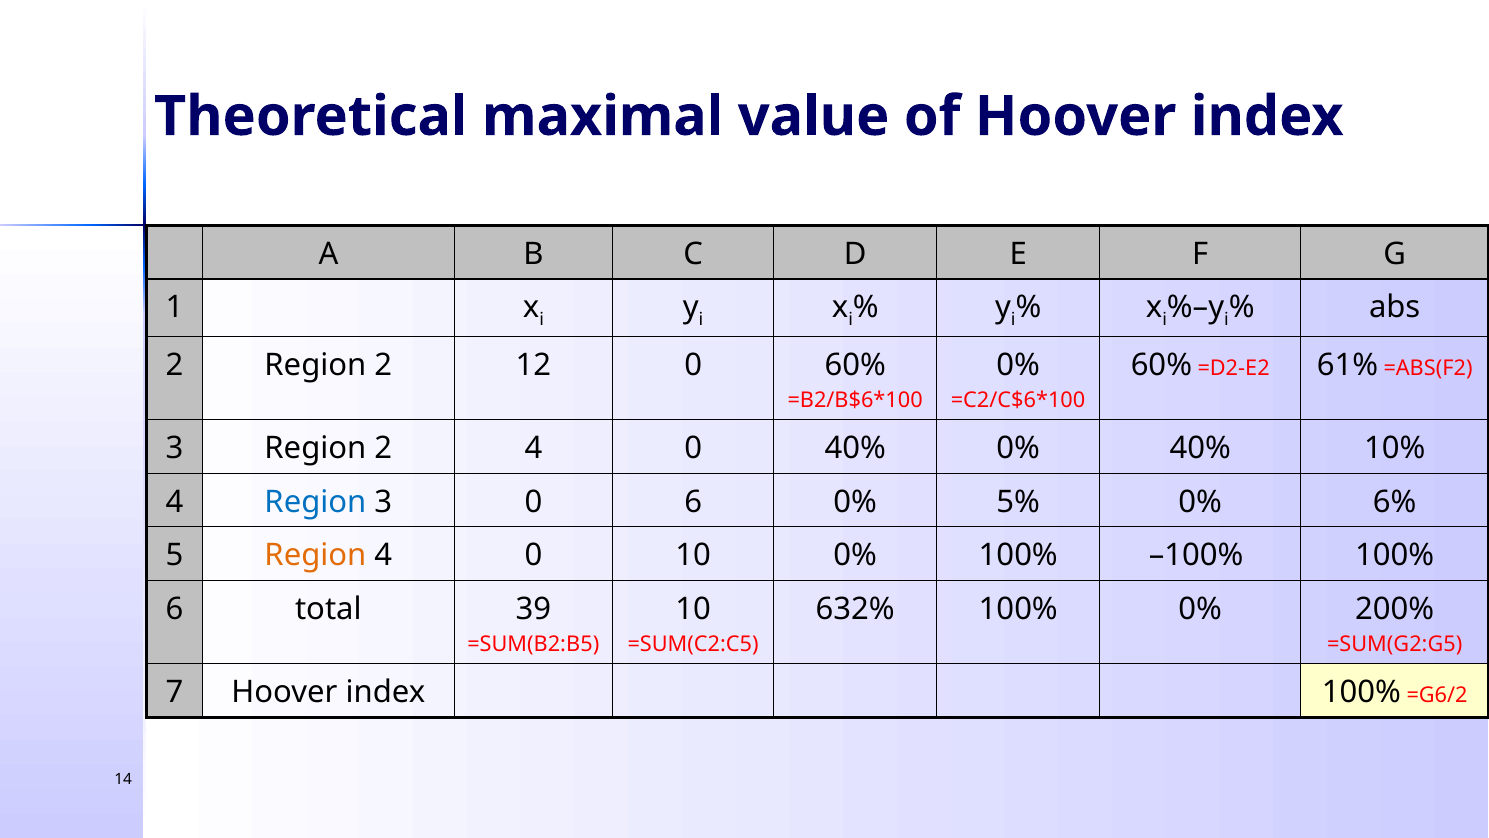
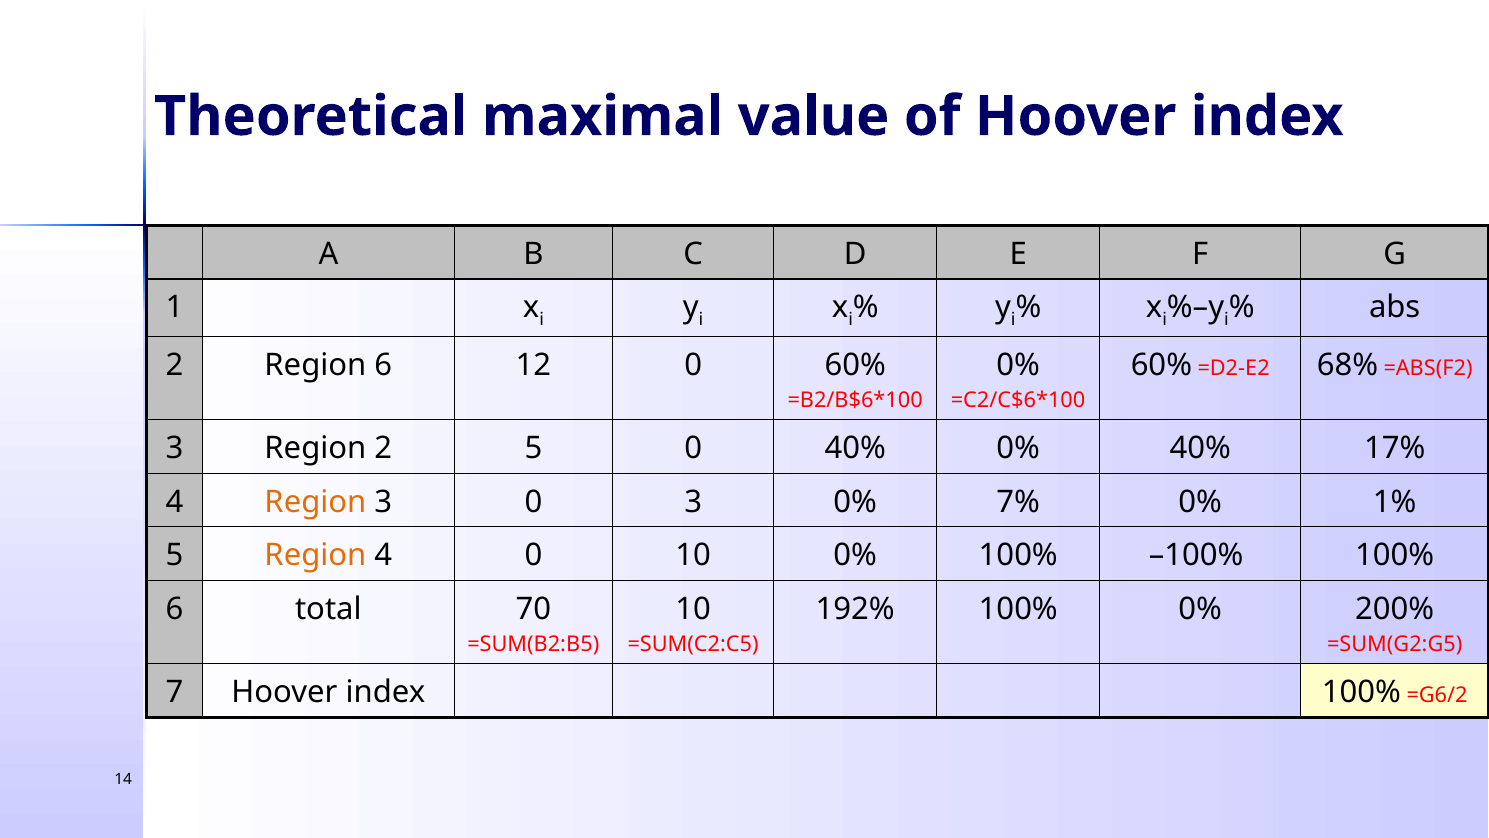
2 Region 2: 2 -> 6 (383, 365)
61%: 61% -> 68% (1348, 365)
2 4: 4 -> 5 (533, 448)
10%: 10% -> 17% (1395, 448)
Region colour: blue -> orange (315, 502)
0 6: 6 -> 3 (693, 502)
5%: 5% -> 7% (1018, 502)
6%: 6% -> 1% (1395, 502)
39: 39 -> 70 (533, 609)
632%: 632% -> 192% (855, 609)
